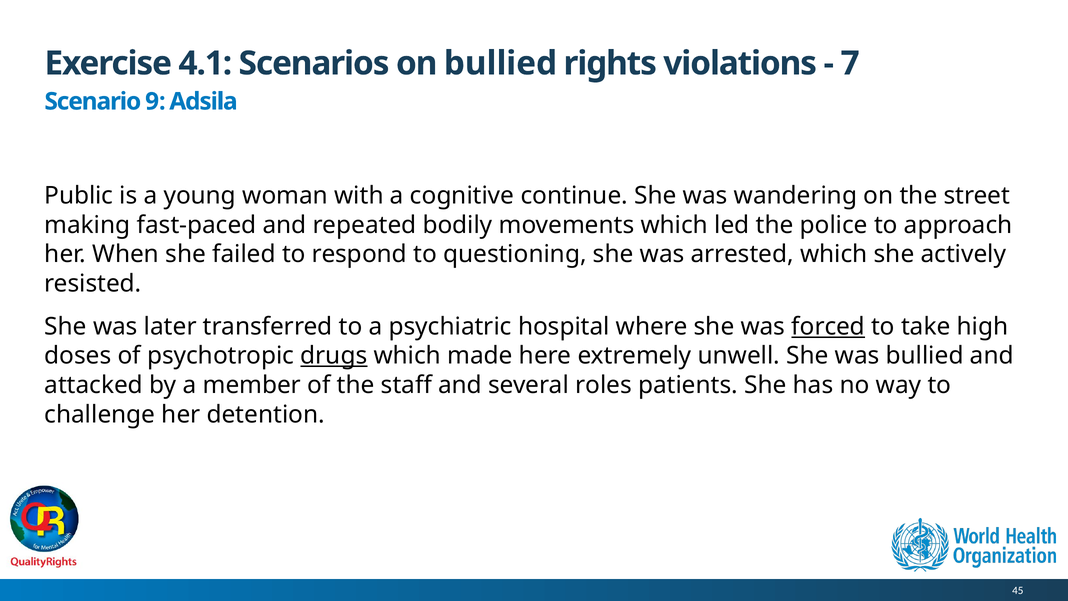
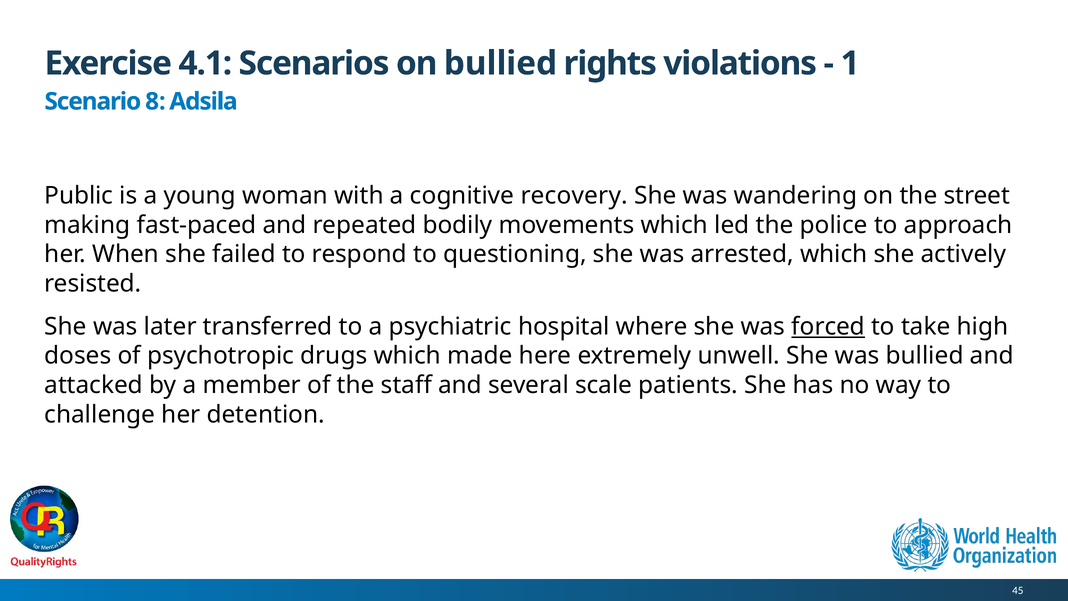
7: 7 -> 1 (850, 63)
9: 9 -> 8 (155, 101)
continue: continue -> recovery (574, 196)
drugs underline: present -> none (334, 356)
roles: roles -> scale (604, 385)
